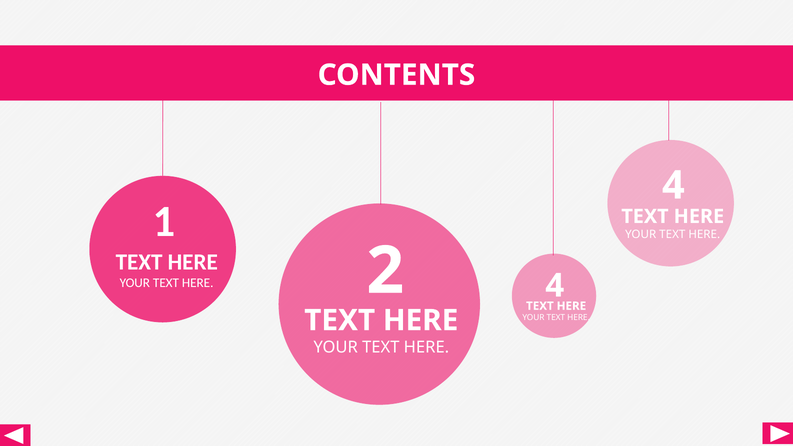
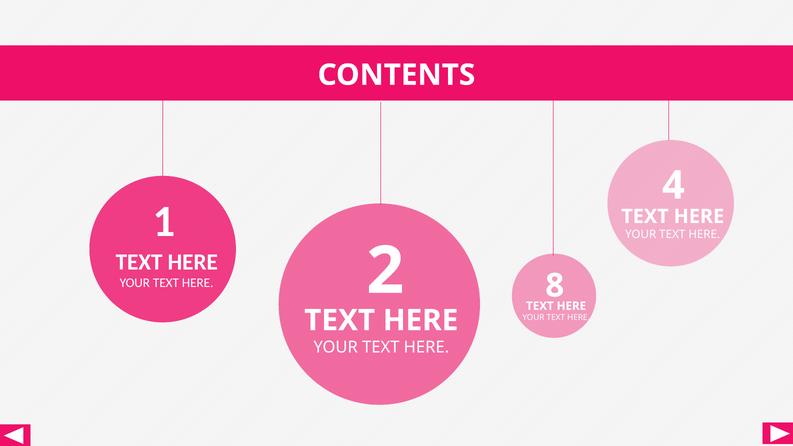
2 4: 4 -> 8 (555, 286)
